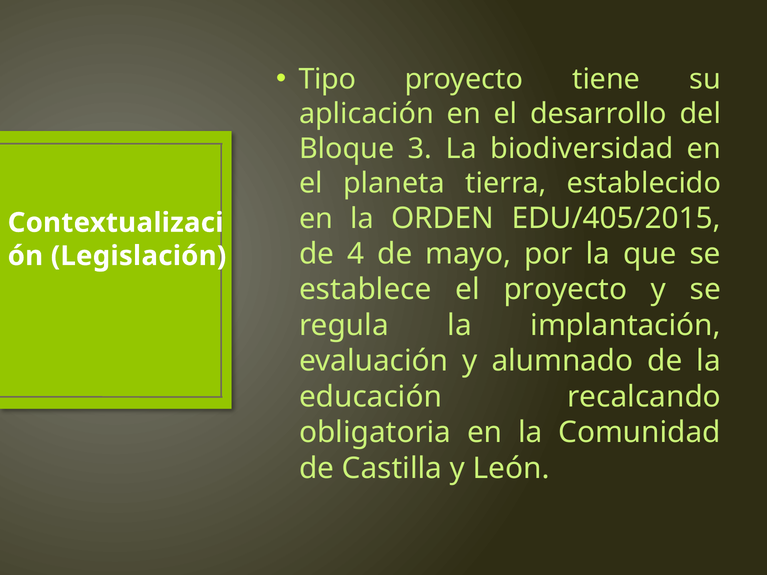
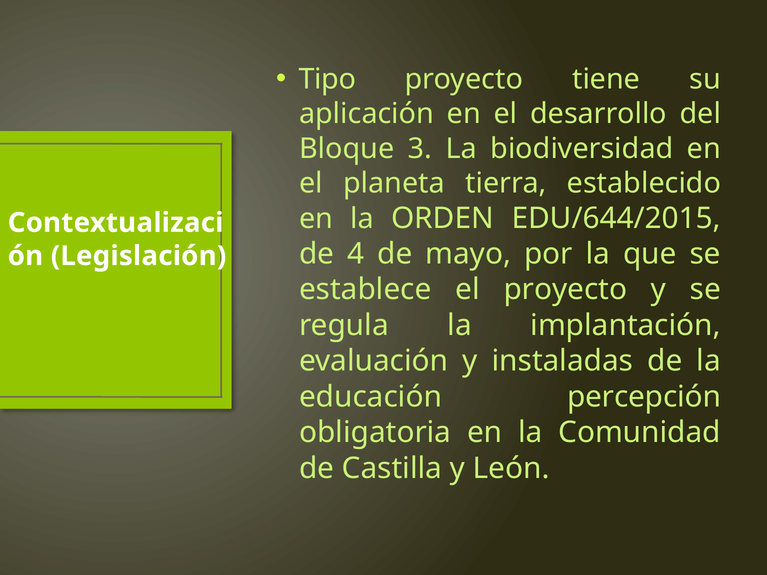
EDU/405/2015: EDU/405/2015 -> EDU/644/2015 (616, 218)
alumnado: alumnado -> instaladas (562, 361)
recalcando: recalcando -> percepción (644, 397)
